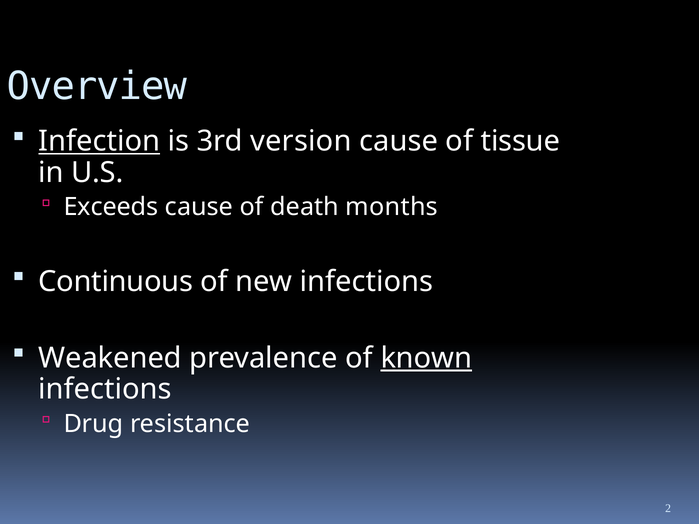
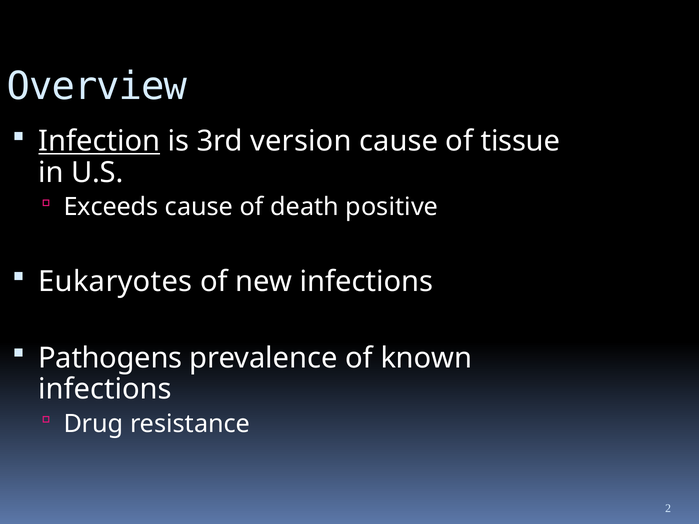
months: months -> positive (392, 207)
Continuous: Continuous -> Eukaryotes (115, 282)
Weakened: Weakened -> Pathogens (110, 358)
known underline: present -> none (426, 358)
